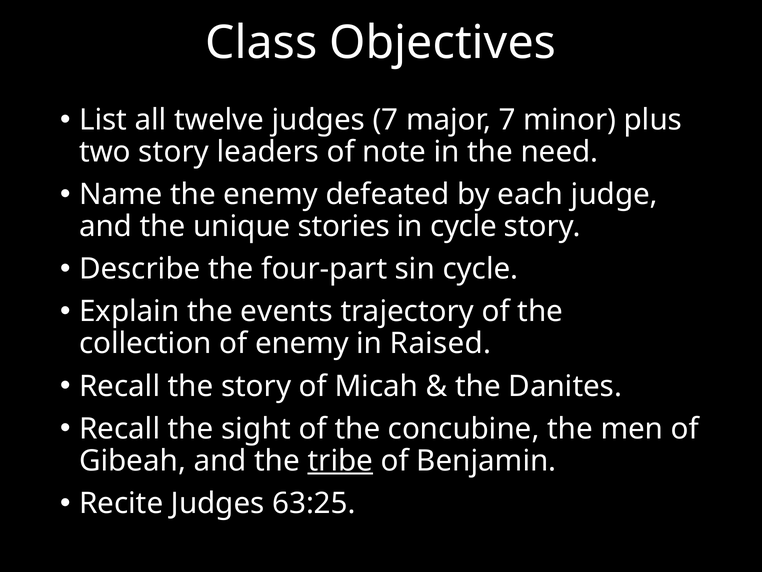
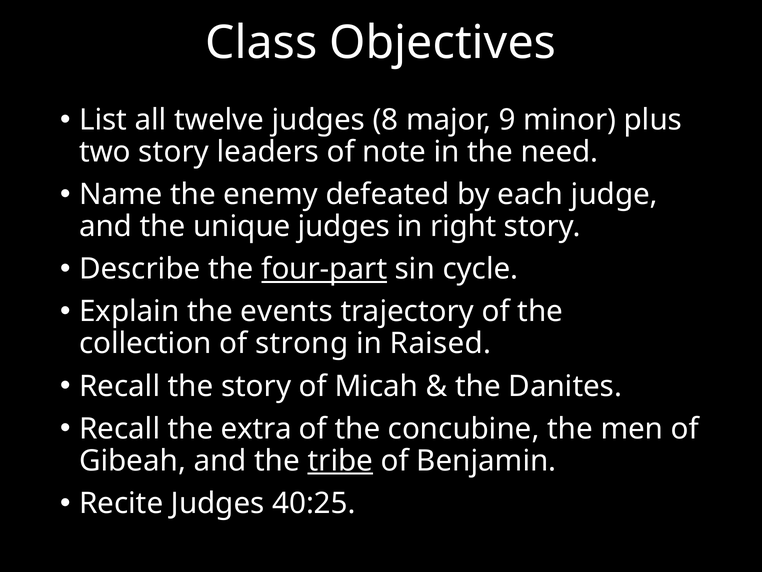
judges 7: 7 -> 8 (386, 120)
major 7: 7 -> 9 (507, 120)
unique stories: stories -> judges (344, 226)
in cycle: cycle -> right (463, 226)
four-part underline: none -> present (324, 269)
of enemy: enemy -> strong (302, 343)
sight: sight -> extra (256, 428)
63:25: 63:25 -> 40:25 (314, 503)
